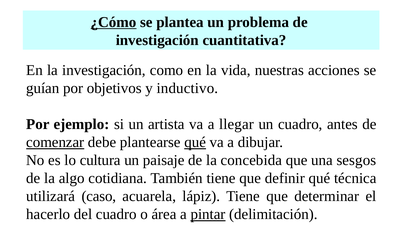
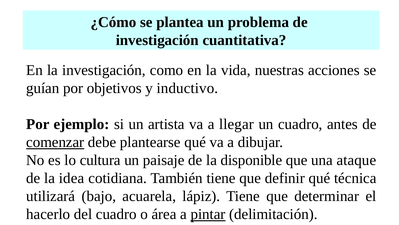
¿Cómo underline: present -> none (114, 22)
qué underline: present -> none (195, 142)
concebida: concebida -> disponible (251, 160)
sesgos: sesgos -> ataque (356, 160)
algo: algo -> idea (72, 178)
caso: caso -> bajo (99, 196)
